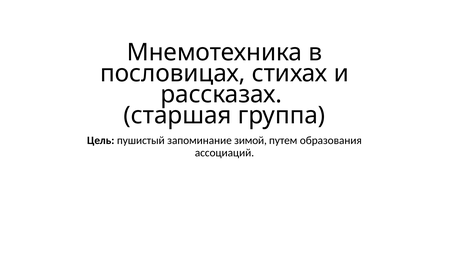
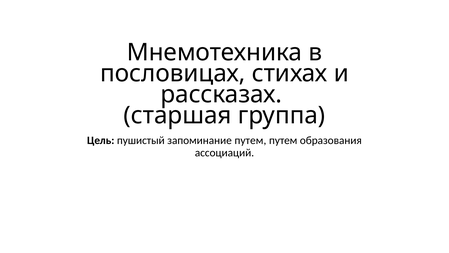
запоминание зимой: зимой -> путем (250, 140)
